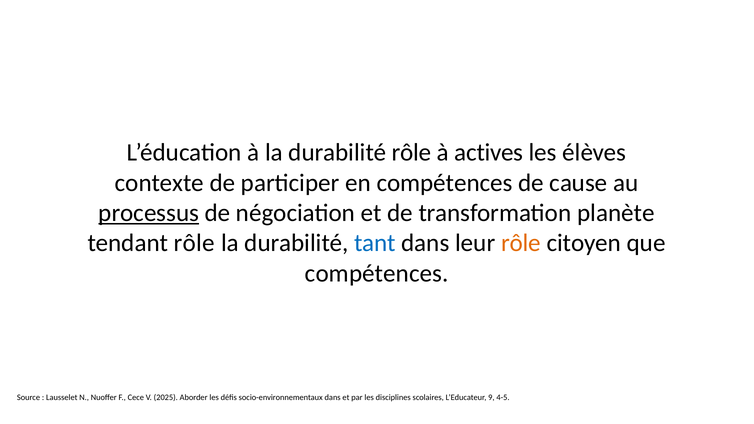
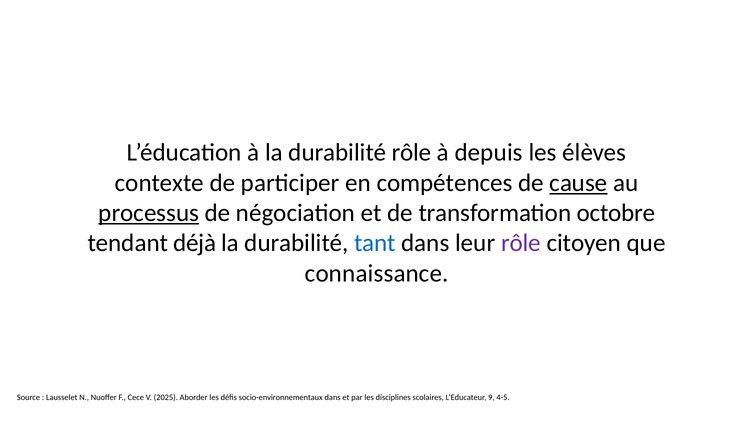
actives: actives -> depuis (489, 153)
cause underline: none -> present (578, 183)
planète: planète -> octobre (616, 213)
tendant rôle: rôle -> déjà (195, 243)
rôle colour: orange -> purple (521, 243)
compétences: compétences -> connaissance (377, 273)
